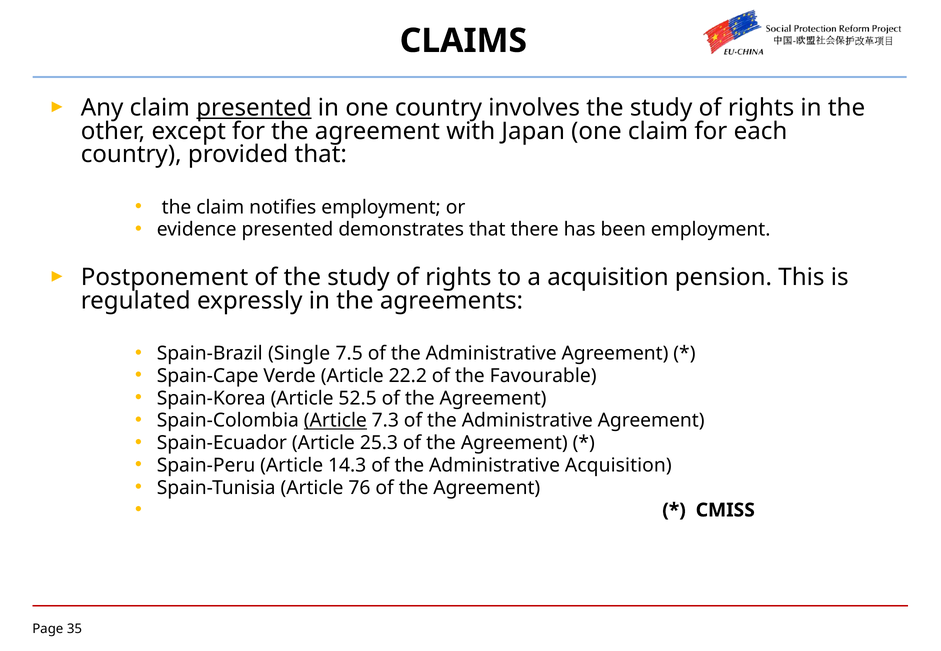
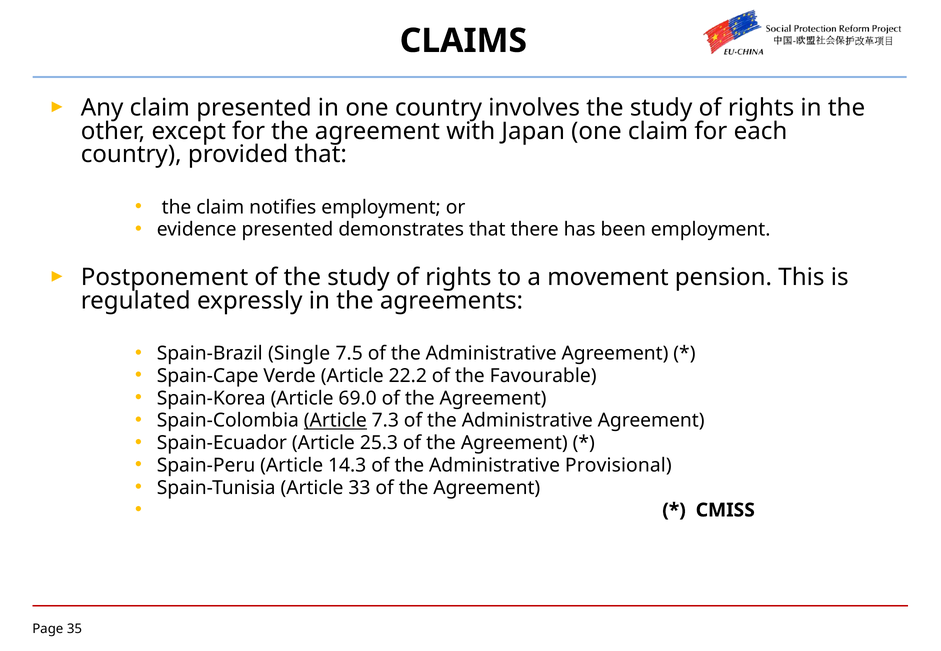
presented underline: present -> none (254, 108)
a acquisition: acquisition -> movement (608, 278)
52.5: 52.5 -> 69.0 (358, 398)
Administrative Acquisition: Acquisition -> Provisional (618, 466)
76: 76 -> 33 (359, 488)
